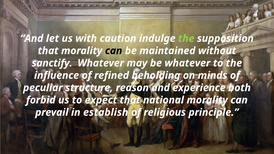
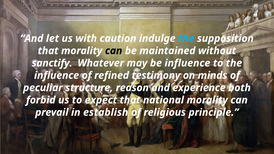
the colour: light green -> light blue (186, 38)
be whatever: whatever -> influence (187, 63)
beholding: beholding -> testimony (156, 75)
